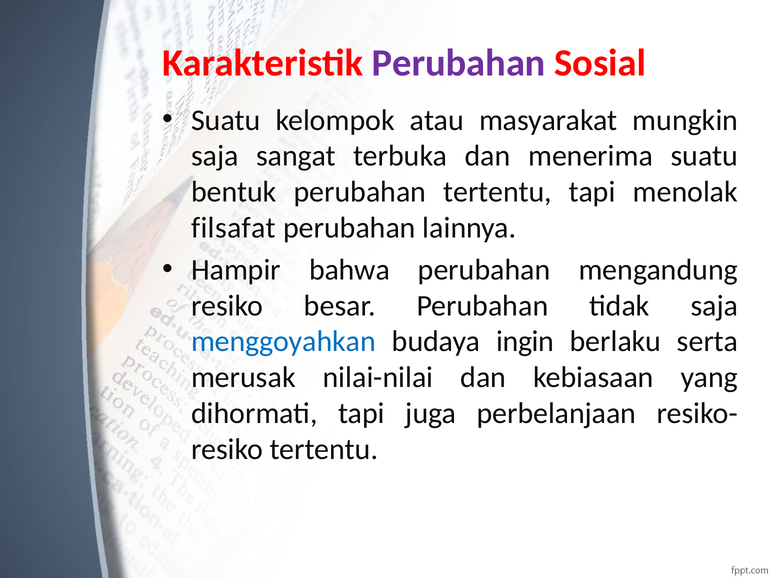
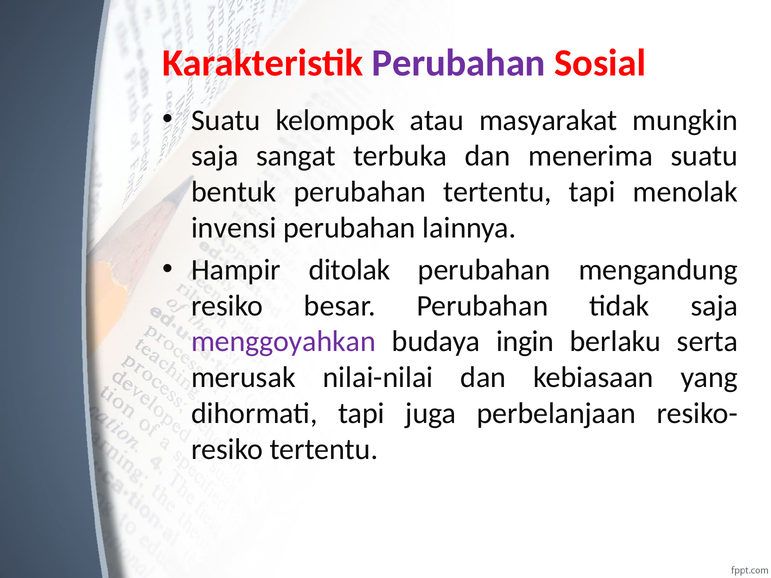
filsafat: filsafat -> invensi (234, 228)
bahwa: bahwa -> ditolak (350, 270)
menggoyahkan colour: blue -> purple (283, 342)
